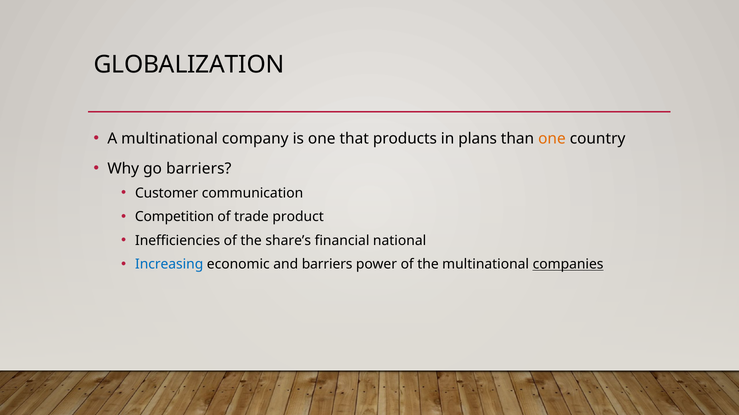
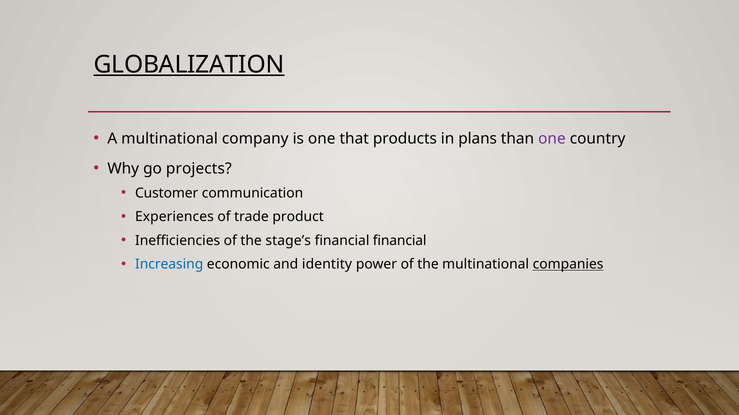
GLOBALIZATION underline: none -> present (189, 65)
one colour: orange -> purple (552, 139)
go barriers: barriers -> projects (199, 169)
Competition: Competition -> Experiences (174, 217)
share’s: share’s -> stage’s (288, 241)
financial national: national -> financial (400, 241)
and barriers: barriers -> identity (327, 265)
